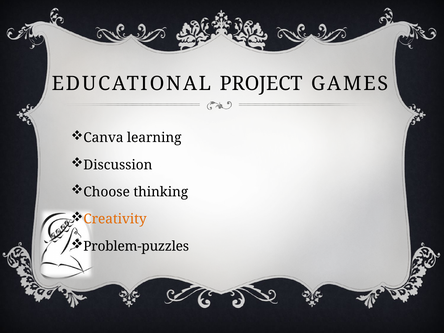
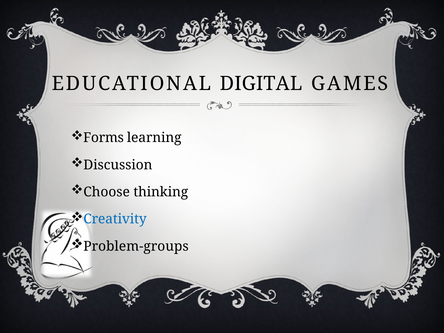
PROJECT: PROJECT -> DIGITAL (261, 83)
Canva: Canva -> Forms (104, 138)
Creativity colour: orange -> blue (115, 219)
Problem-puzzles: Problem-puzzles -> Problem-groups (136, 246)
